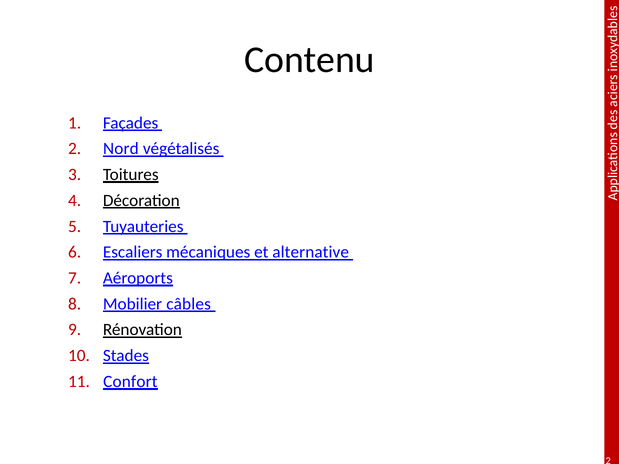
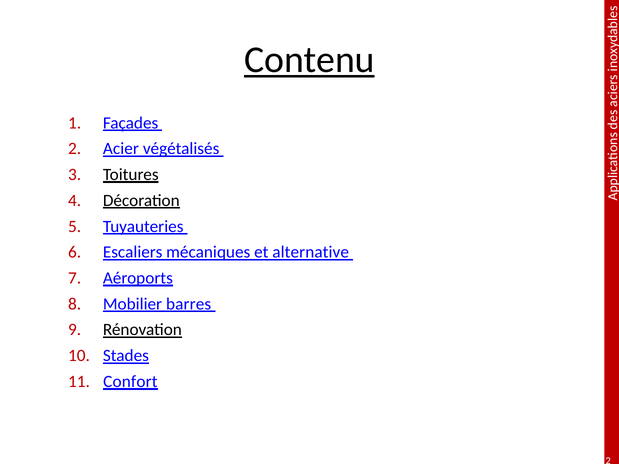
Contenu underline: none -> present (309, 60)
Nord: Nord -> Acier (121, 149)
câbles: câbles -> barres (189, 304)
